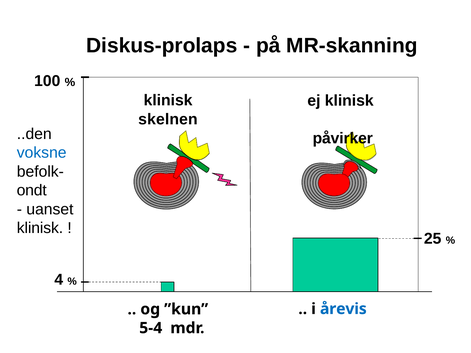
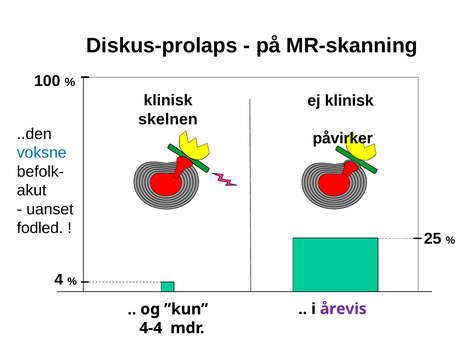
ondt: ondt -> akut (32, 191)
klinisk: klinisk -> fodled (40, 228)
årevis colour: blue -> purple (343, 309)
5-4: 5-4 -> 4-4 (151, 328)
